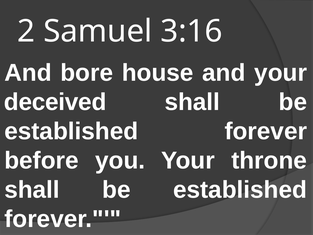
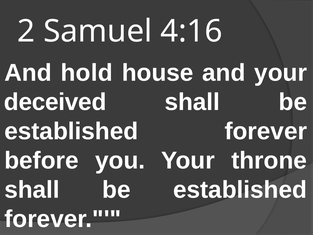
3:16: 3:16 -> 4:16 (191, 31)
bore: bore -> hold (87, 73)
